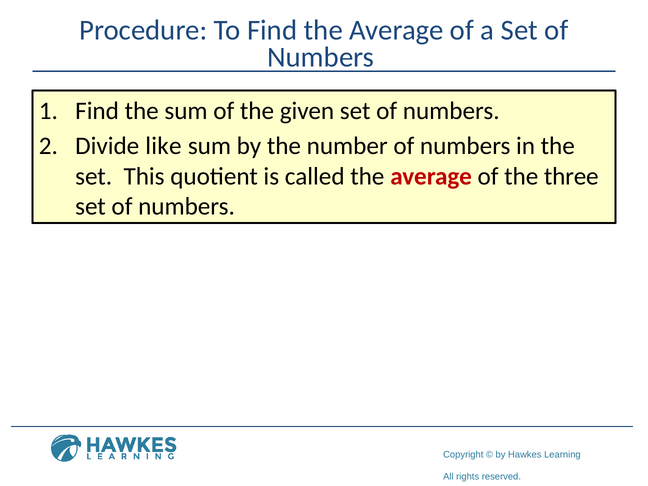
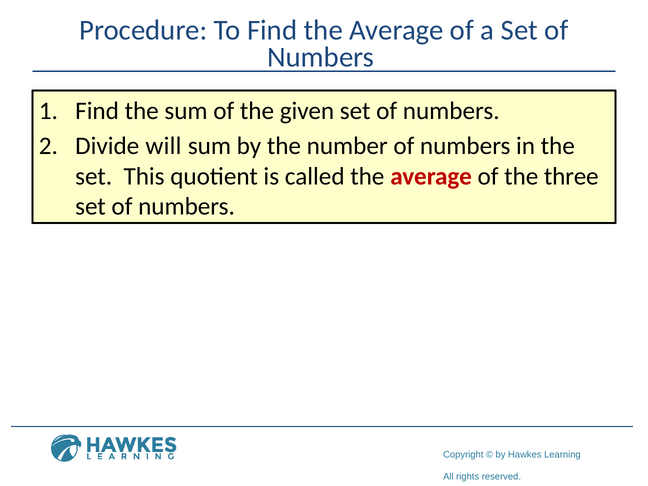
like: like -> will (163, 146)
